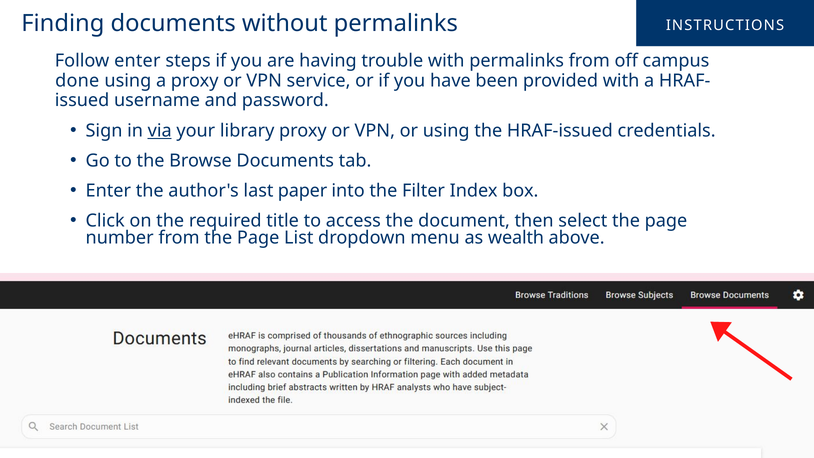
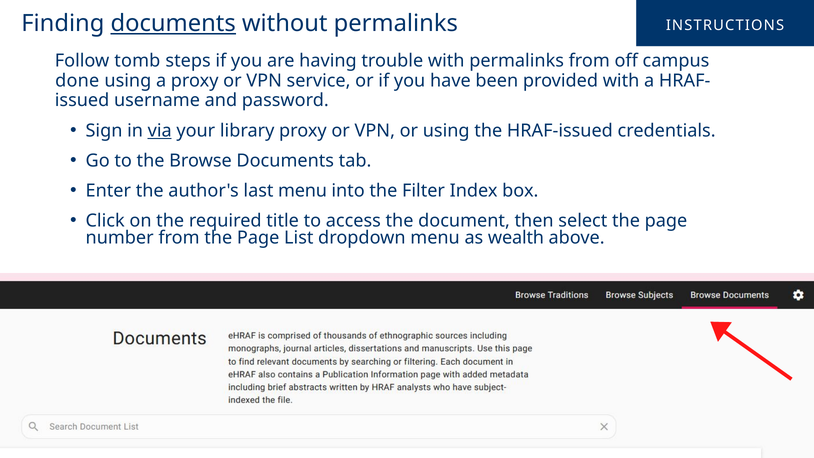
documents underline: none -> present (173, 24)
Follow enter: enter -> tomb (137, 61)
last paper: paper -> menu (303, 191)
